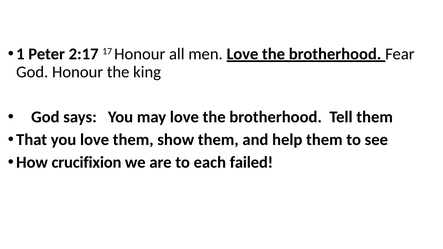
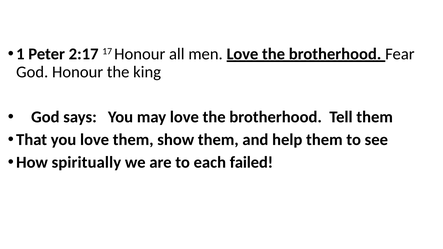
crucifixion: crucifixion -> spiritually (86, 162)
